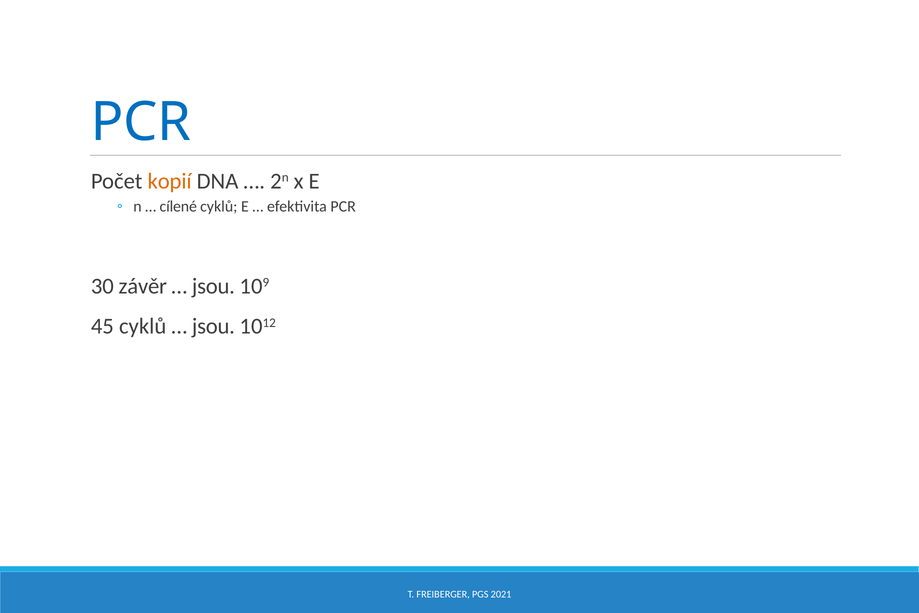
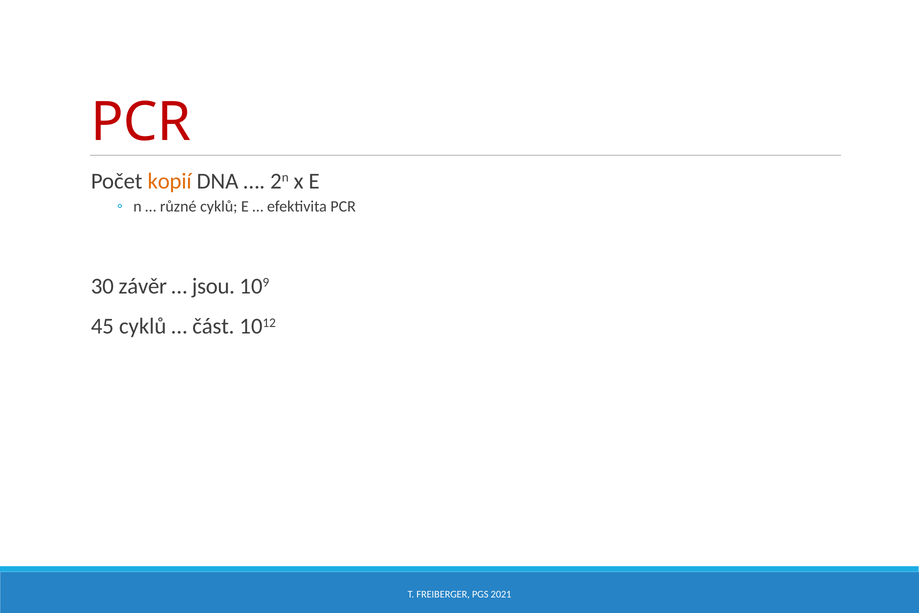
PCR colour: blue -> red (141, 122)
cílené: cílené -> různé (178, 207)
jsou: jsou -> část (213, 326)
